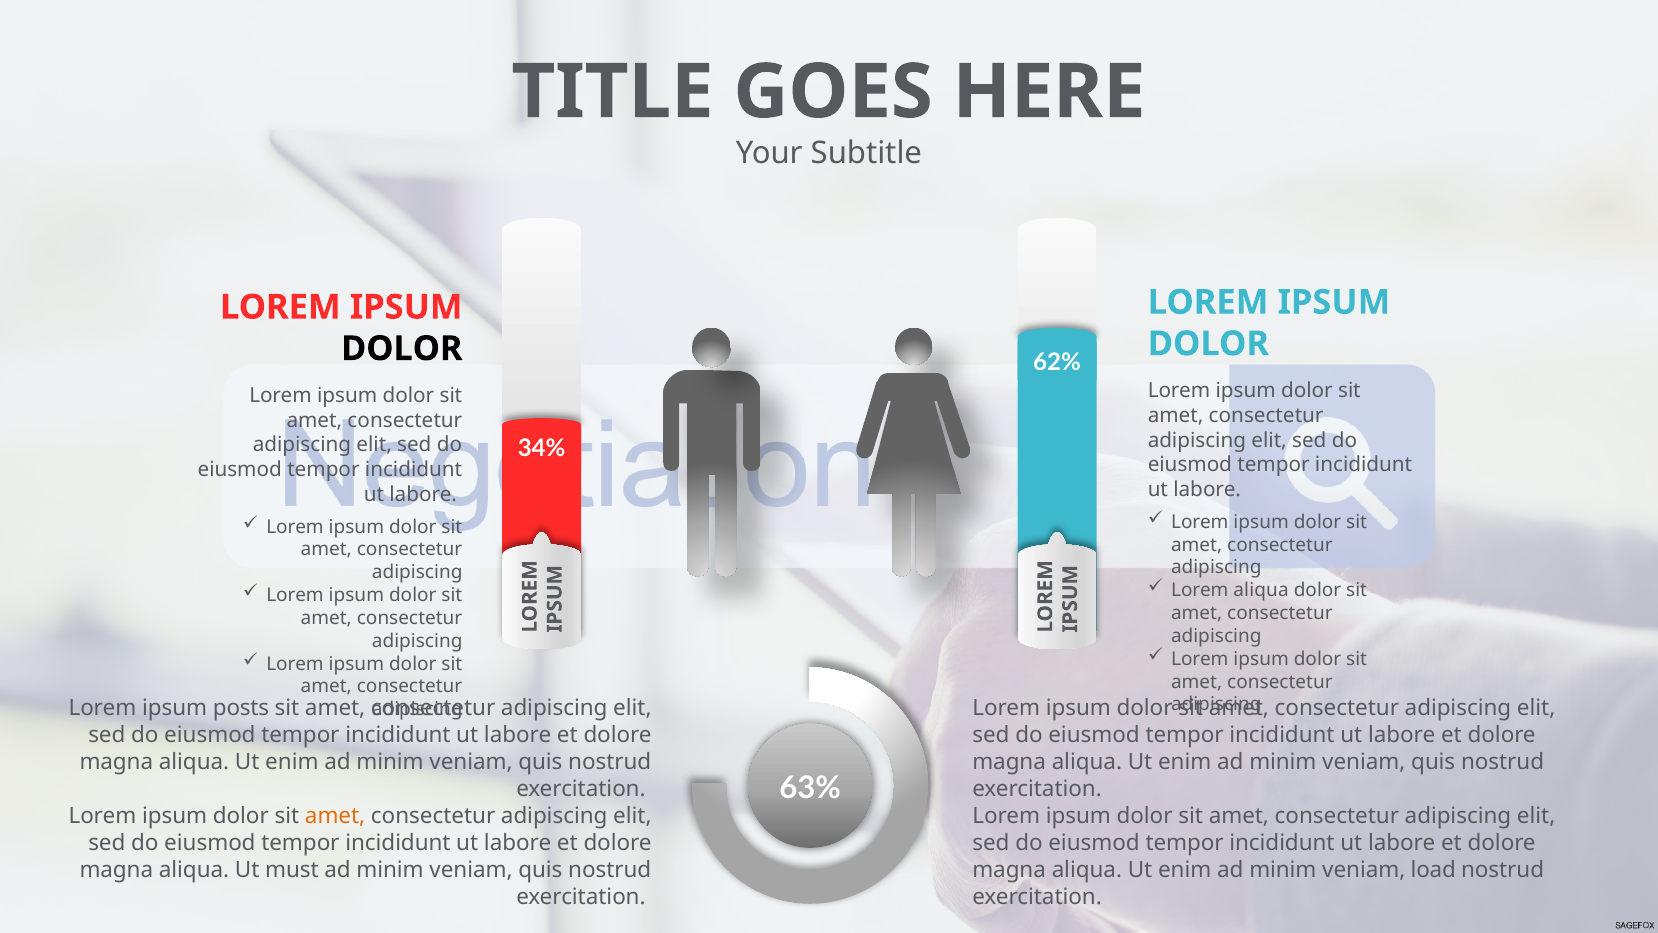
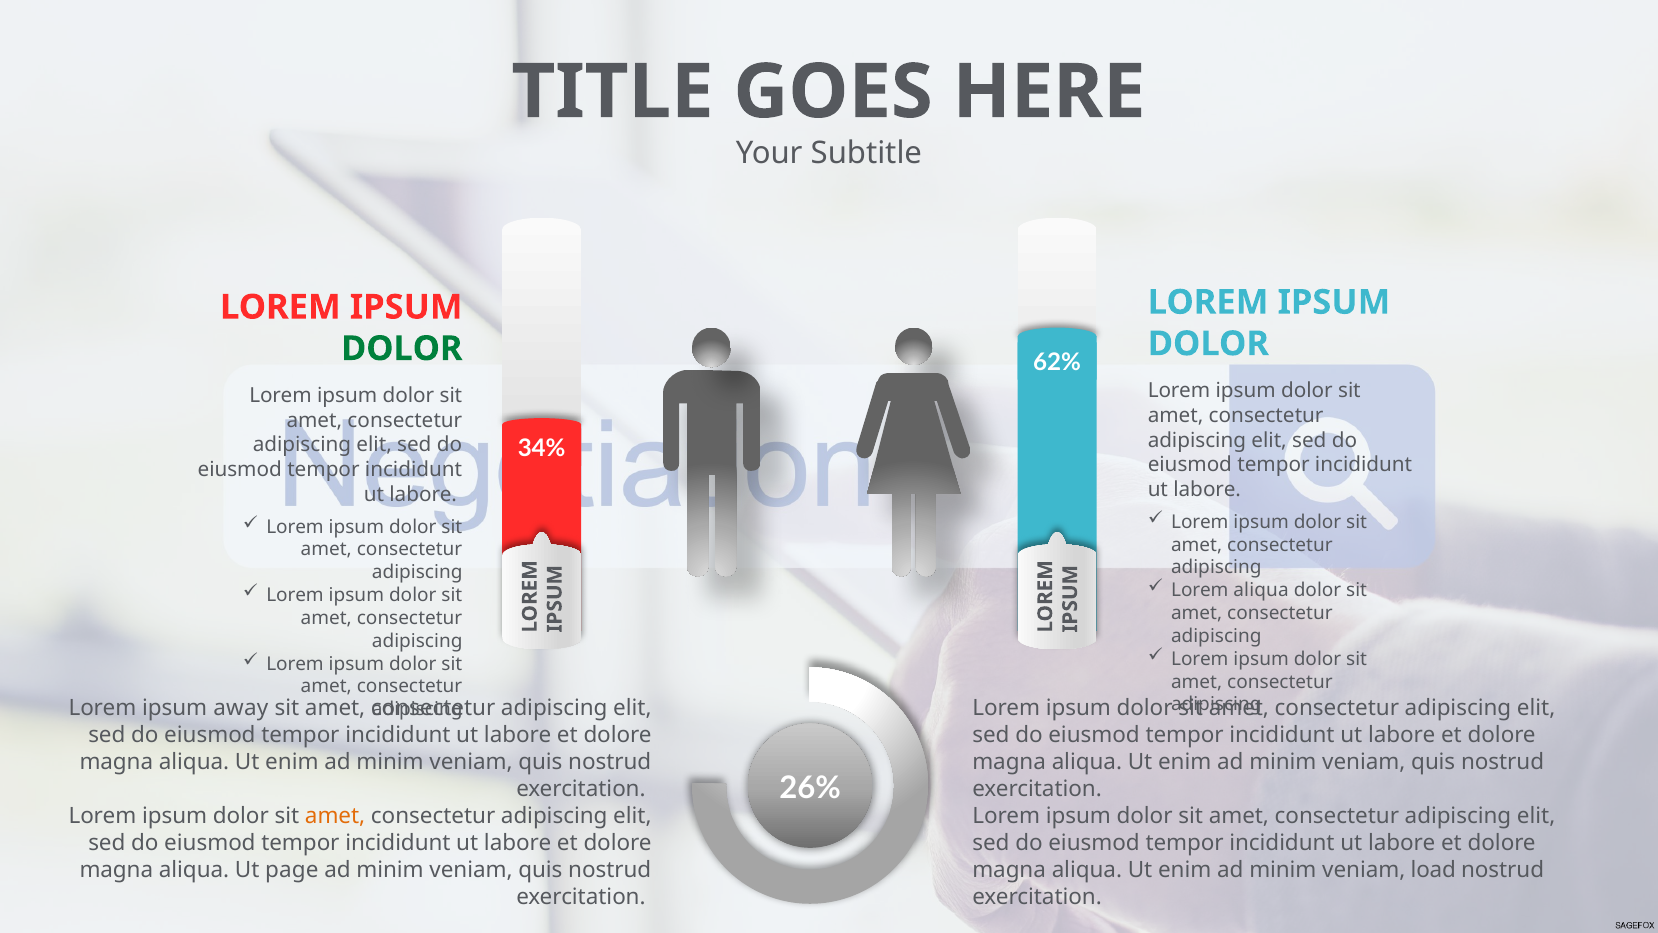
DOLOR colour: black -> green (402, 349)
posts: posts -> away (241, 708)
63%: 63% -> 26% (810, 787)
must: must -> page (292, 870)
